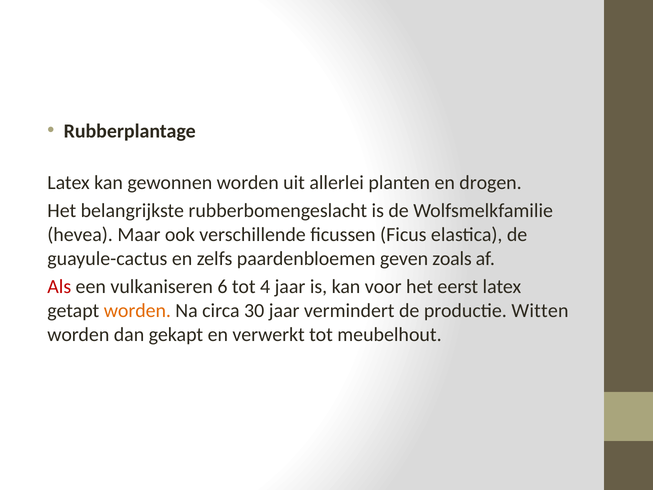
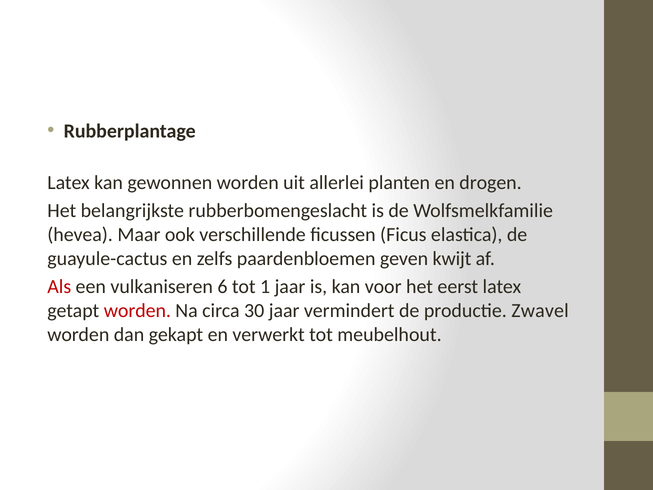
zoals: zoals -> kwijt (452, 259)
4: 4 -> 1 (265, 286)
worden colour: orange -> red (137, 310)
Witten: Witten -> Zwavel (540, 310)
